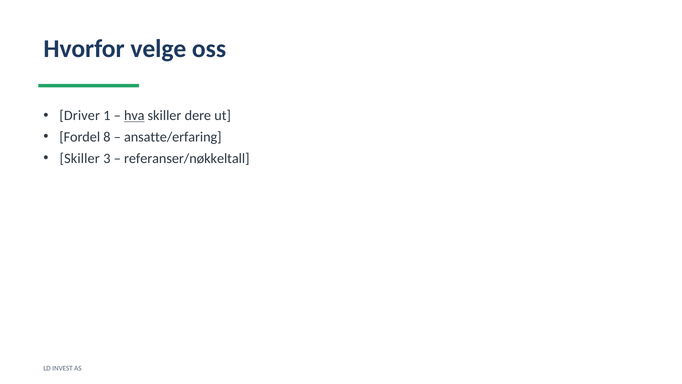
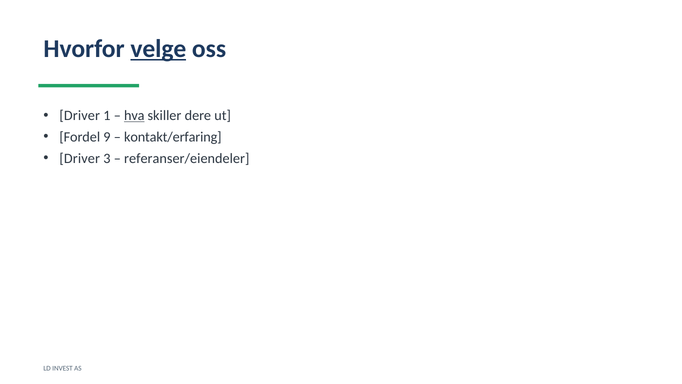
velge underline: none -> present (158, 49)
8: 8 -> 9 (107, 137)
ansatte/erfaring: ansatte/erfaring -> kontakt/erfaring (173, 137)
Skiller: Skiller -> Driver (80, 158)
referanser/nøkkeltall: referanser/nøkkeltall -> referanser/eiendeler (187, 158)
